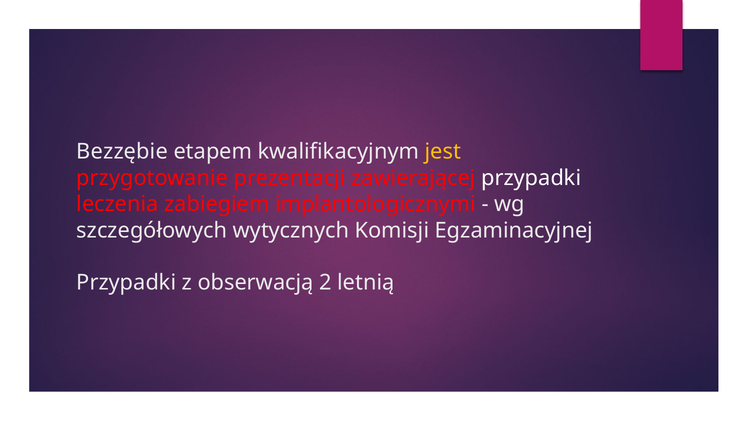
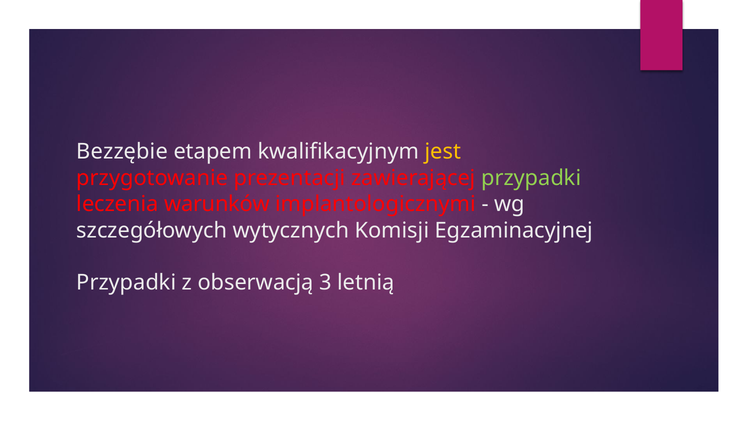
przypadki colour: white -> light green (531, 178)
zabiegiem: zabiegiem -> warunków (217, 204)
2: 2 -> 3 (326, 283)
